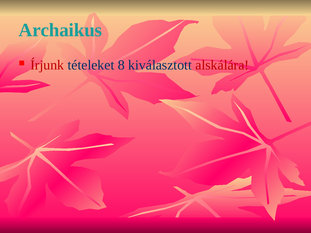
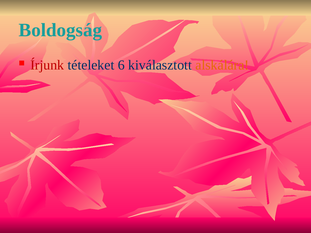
Archaikus: Archaikus -> Boldogság (60, 30)
8: 8 -> 6 (121, 65)
alskálára colour: red -> orange (222, 65)
